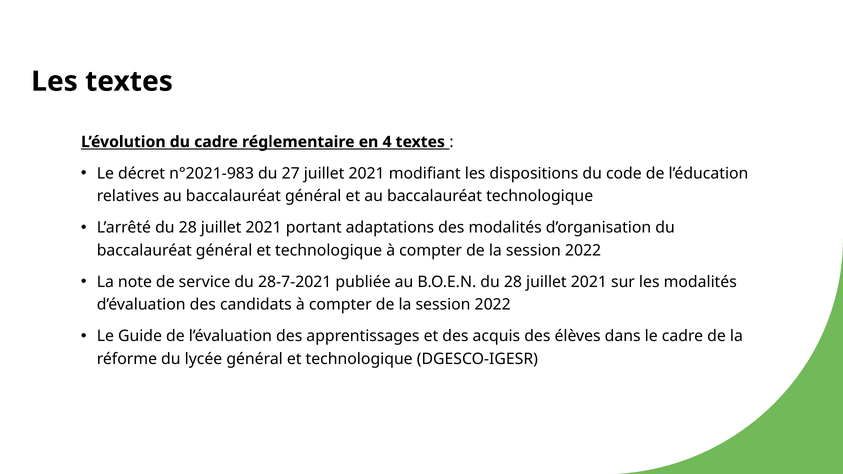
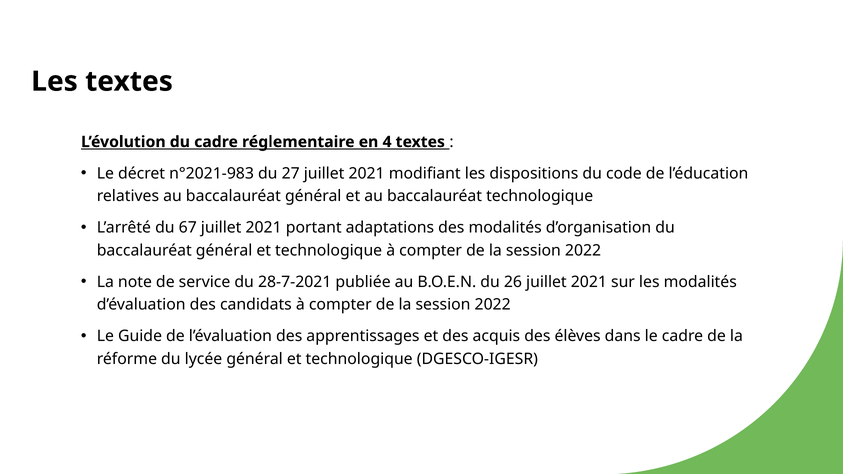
L’arrêté du 28: 28 -> 67 (188, 228)
B.O.E.N du 28: 28 -> 26 (513, 282)
